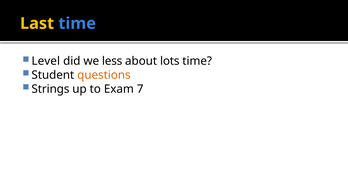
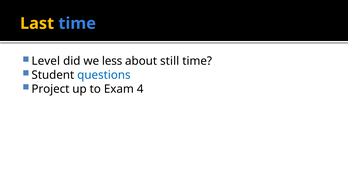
lots: lots -> still (170, 61)
questions colour: orange -> blue (104, 75)
Strings: Strings -> Project (50, 89)
7: 7 -> 4 (140, 89)
